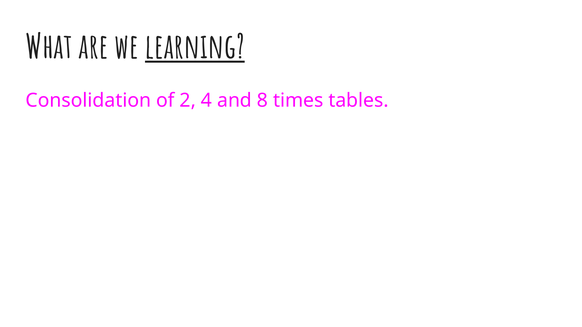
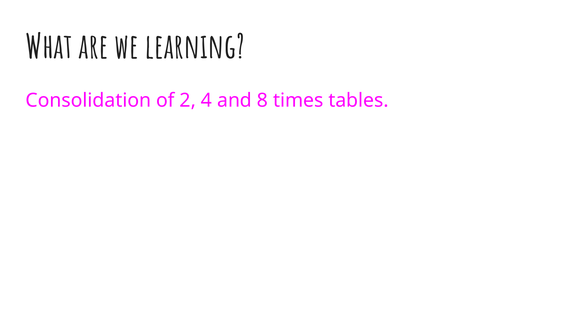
learning underline: present -> none (195, 47)
